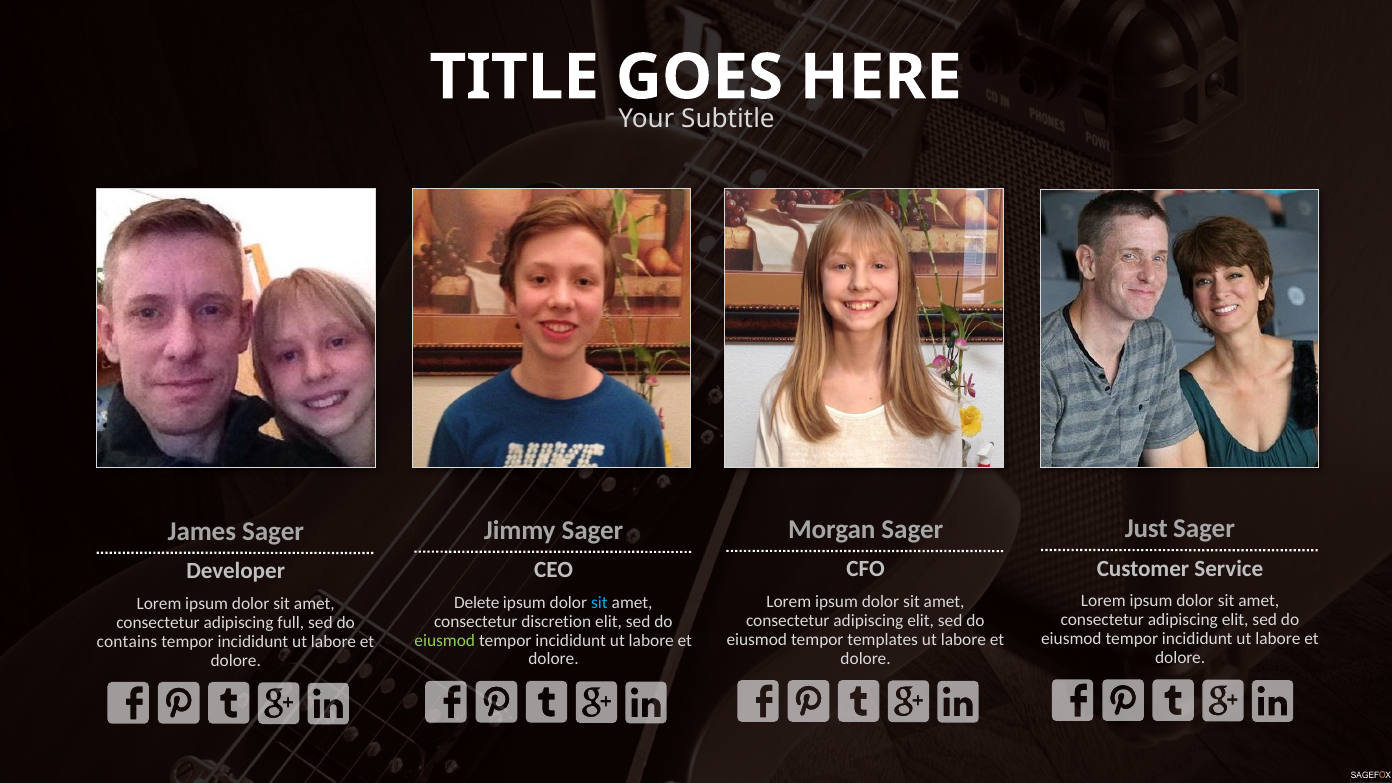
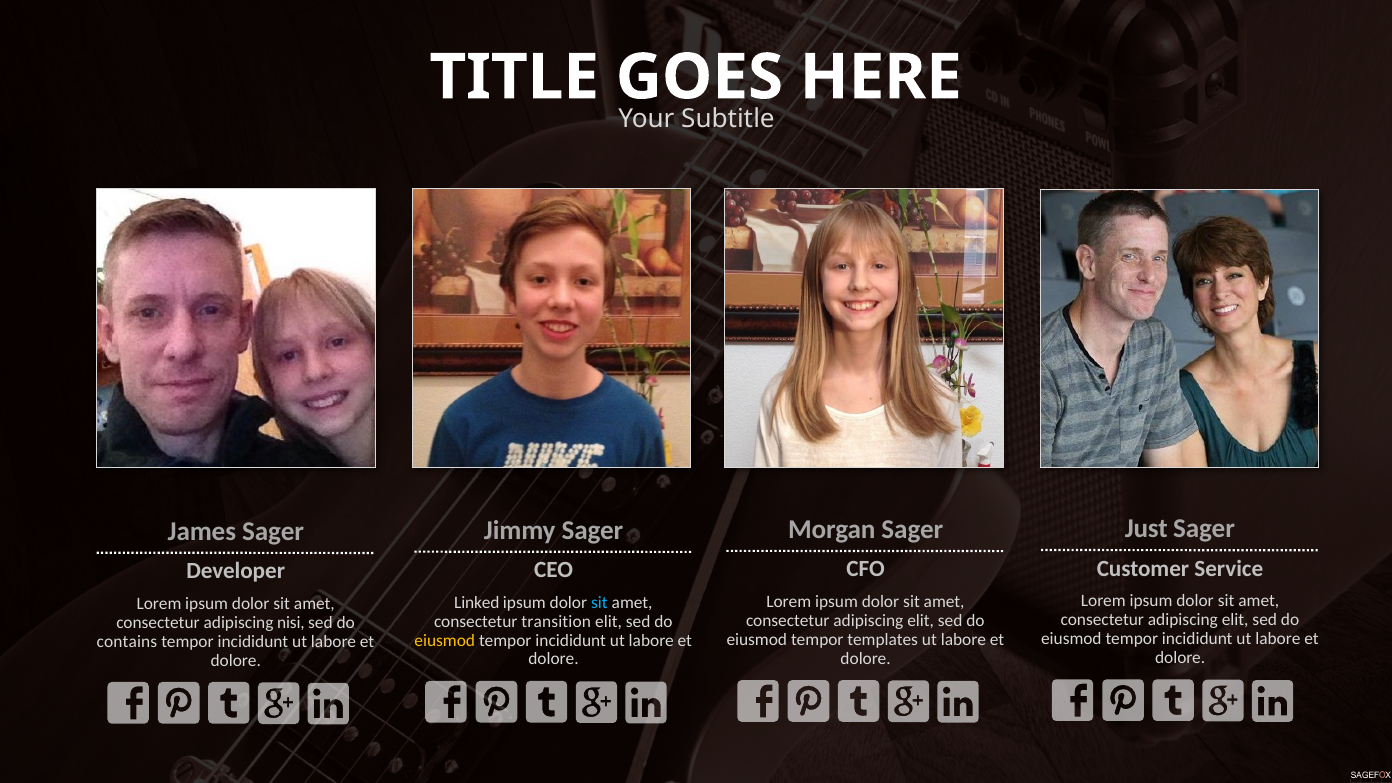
Delete: Delete -> Linked (477, 603)
discretion: discretion -> transition (556, 622)
full: full -> nisi (291, 623)
eiusmod colour: light green -> yellow (445, 640)
